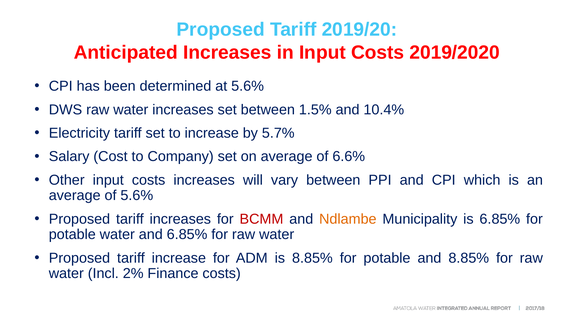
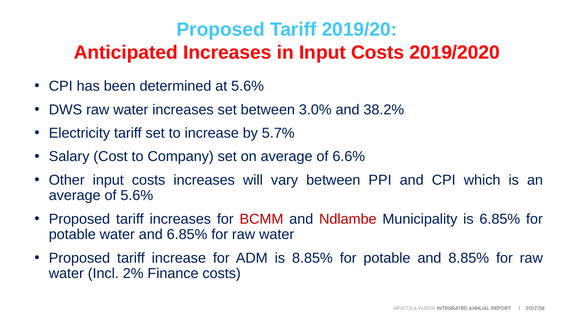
1.5%: 1.5% -> 3.0% (315, 110)
10.4%: 10.4% -> 38.2% (384, 110)
Ndlambe colour: orange -> red (348, 219)
